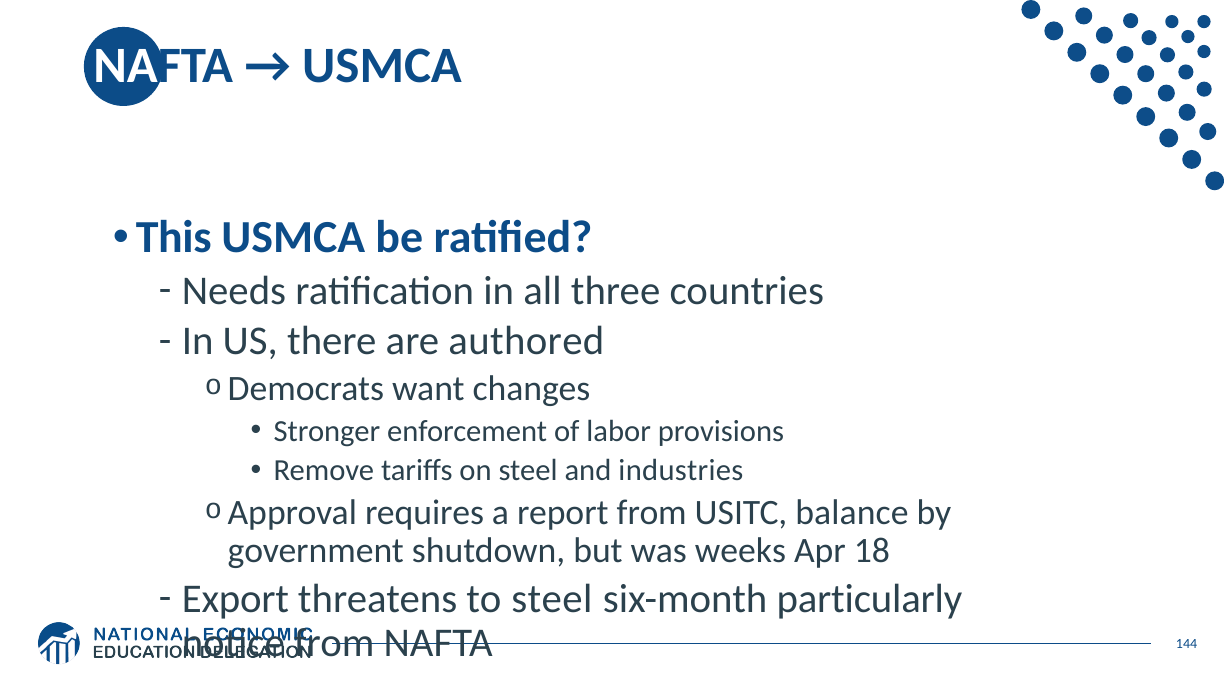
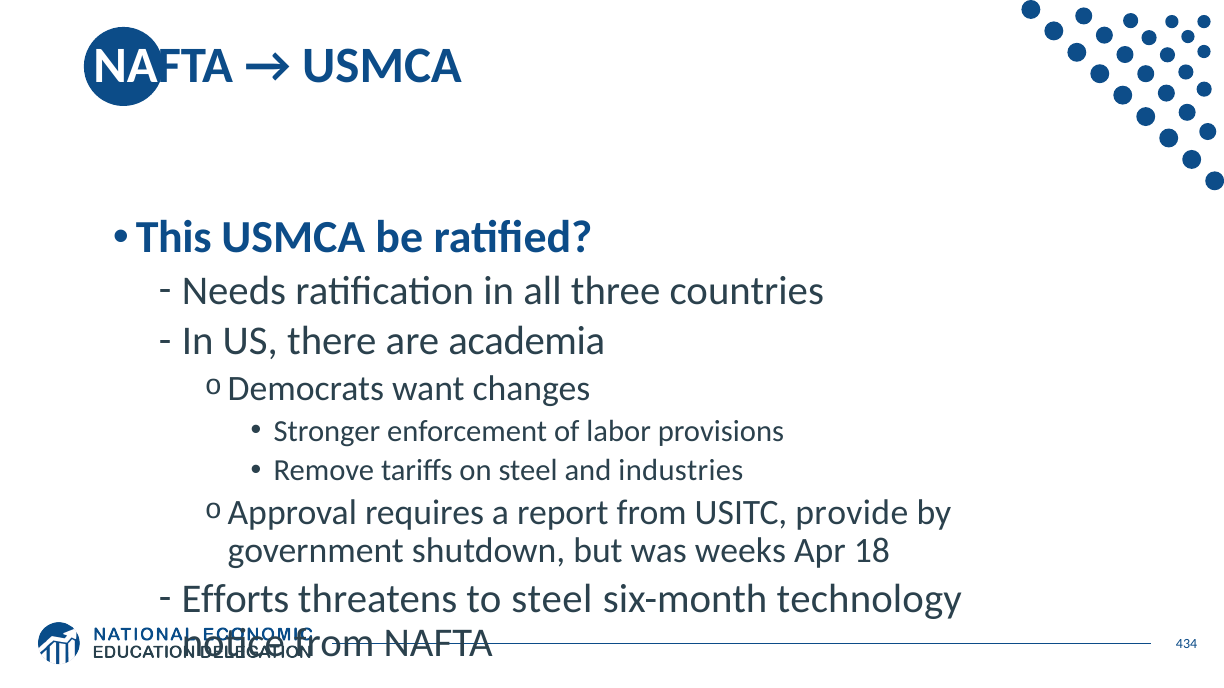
authored: authored -> academia (527, 342)
balance: balance -> provide (852, 513)
Export: Export -> Efforts (236, 599)
particularly: particularly -> technology (869, 599)
144: 144 -> 434 (1187, 645)
